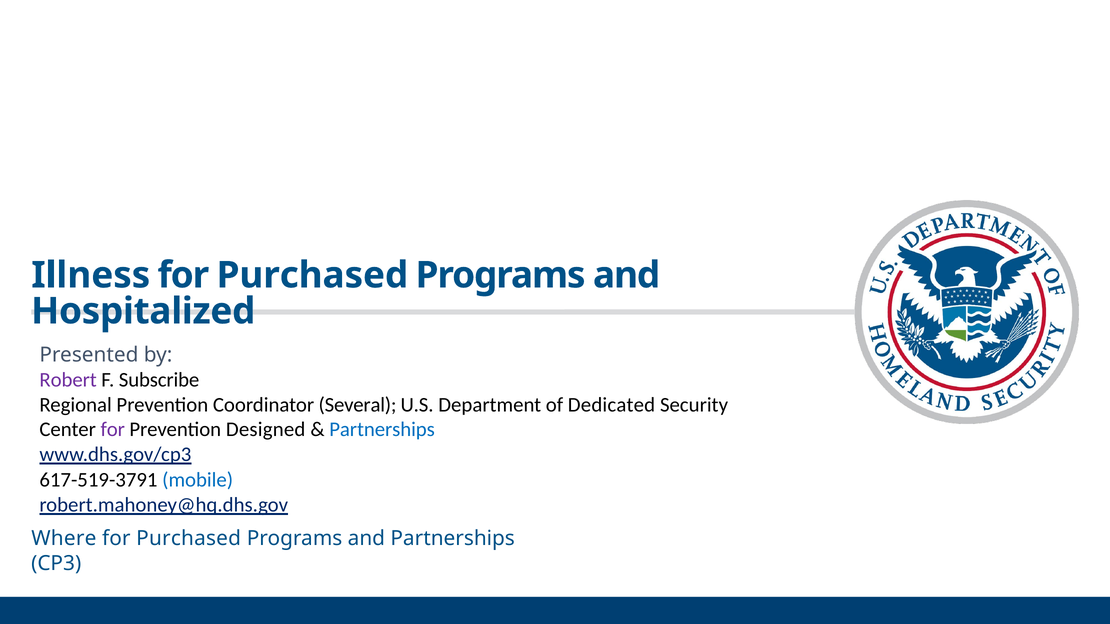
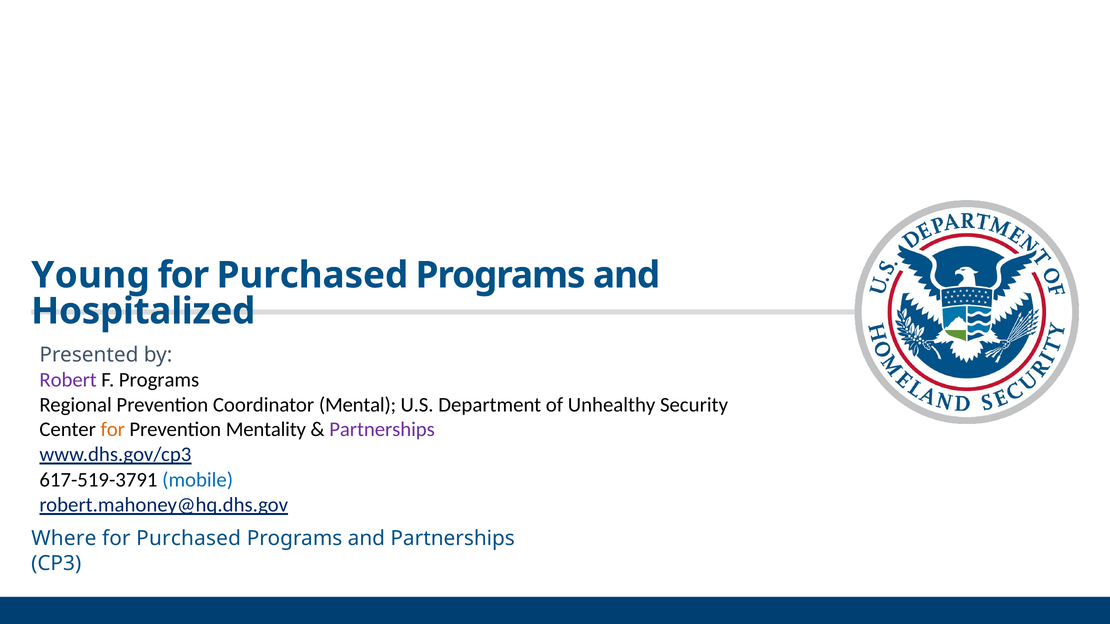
Illness: Illness -> Young (91, 275)
F Subscribe: Subscribe -> Programs (159, 380)
Several: Several -> Mental (358, 405)
Dedicated: Dedicated -> Unhealthy (612, 405)
for colour: purple -> orange (113, 430)
Designed: Designed -> Mentality (266, 430)
Partnerships colour: blue -> purple (382, 430)
